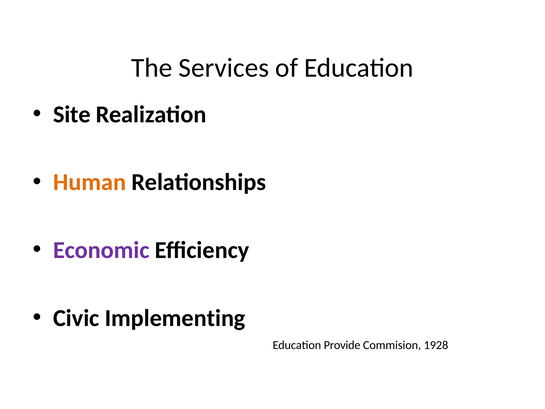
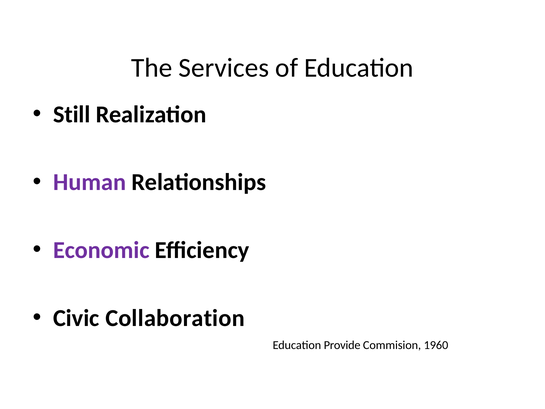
Site: Site -> Still (72, 114)
Human colour: orange -> purple (90, 182)
Implementing: Implementing -> Collaboration (175, 318)
1928: 1928 -> 1960 (436, 345)
